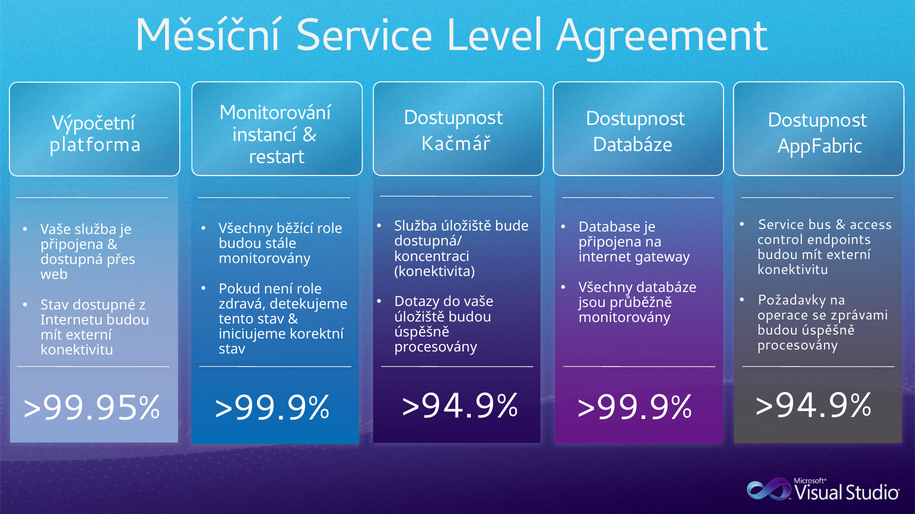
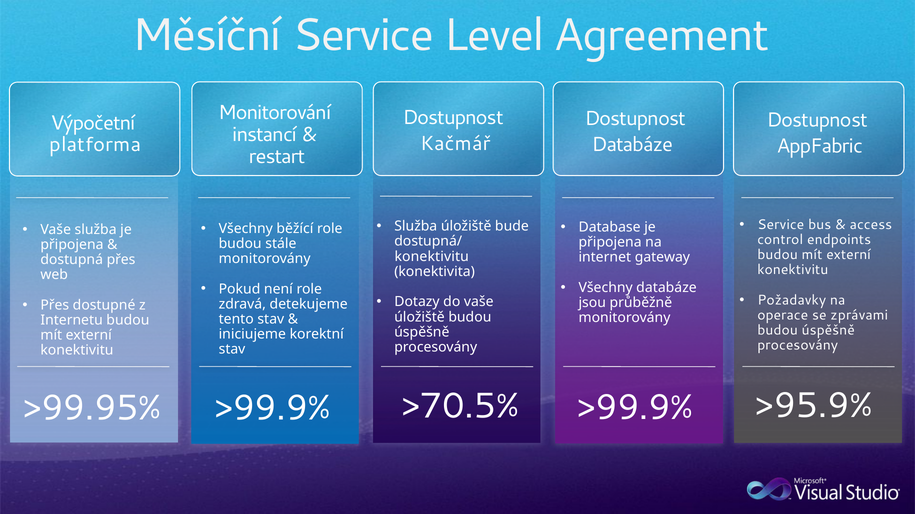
koncentraci: koncentraci -> konektivitu (432, 257)
Stav: Stav -> Přes (55, 306)
>99.95% >94.9%: >94.9% -> >70.5% (460, 406)
>99.9% >94.9%: >94.9% -> >95.9% (814, 406)
